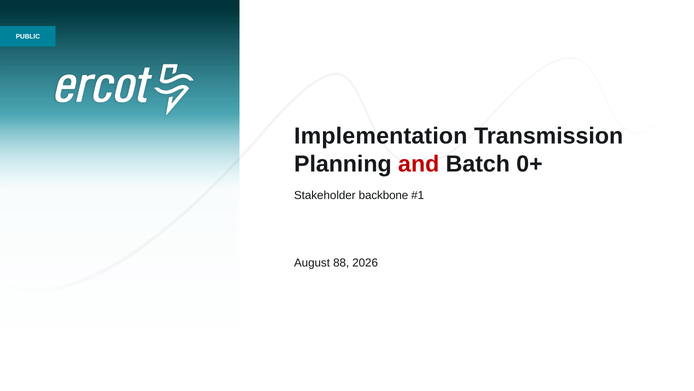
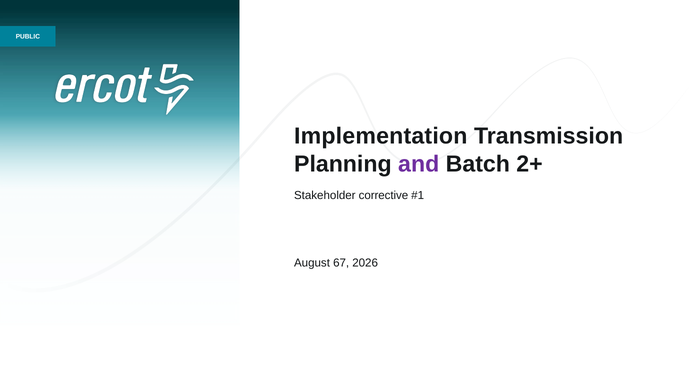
and colour: red -> purple (419, 164)
0+: 0+ -> 2+ (530, 164)
backbone: backbone -> corrective (383, 195)
88: 88 -> 67 (341, 262)
